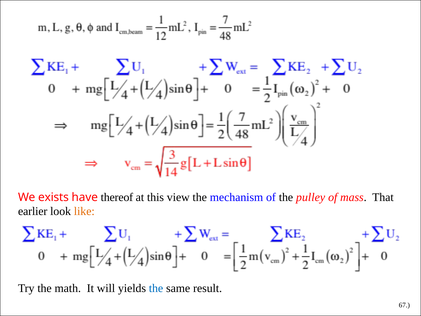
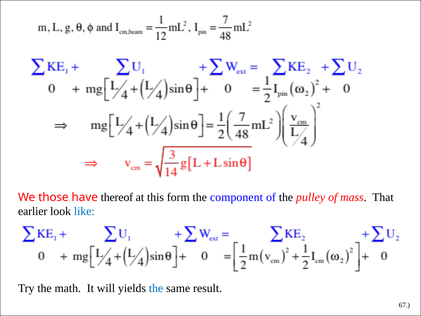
exists: exists -> those (53, 197)
view: view -> form (178, 197)
mechanism: mechanism -> component (236, 197)
like colour: orange -> blue (84, 211)
